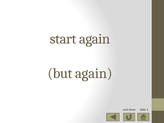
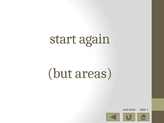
but again: again -> areas (94, 73)
